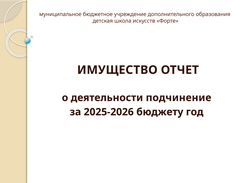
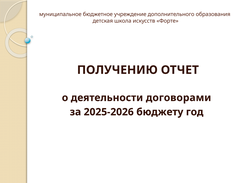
ИМУЩЕСТВО: ИМУЩЕСТВО -> ПОЛУЧЕНИЮ (117, 70)
подчинение: подчинение -> договорами (179, 98)
